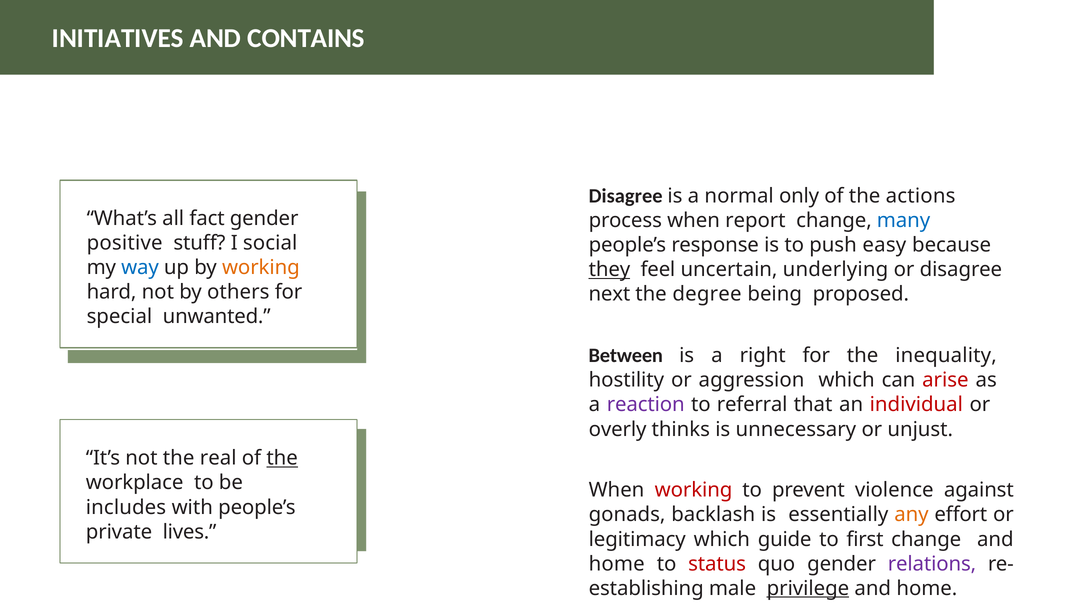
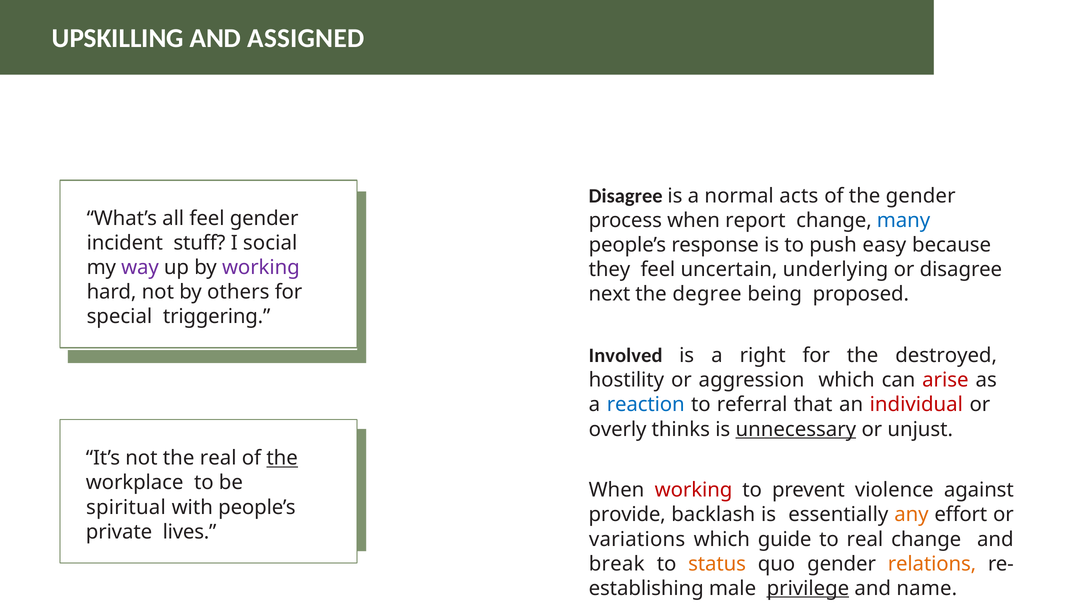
INITIATIVES: INITIATIVES -> UPSKILLING (118, 38)
CONTAINS: CONTAINS -> ASSIGNED (306, 38)
only: only -> acts (799, 196)
the actions: actions -> gender (921, 196)
all fact: fact -> feel (207, 218)
positive: positive -> incident (125, 243)
way colour: blue -> purple (140, 268)
working colour: orange -> purple (261, 268)
they underline: present -> none (609, 270)
unwanted: unwanted -> triggering (217, 317)
Between: Between -> Involved (626, 356)
inequality: inequality -> destroyed (946, 356)
reaction colour: purple -> blue (646, 405)
unnecessary underline: none -> present (796, 429)
includes: includes -> spiritual (126, 507)
gonads: gonads -> provide (627, 515)
legitimacy: legitimacy -> variations (637, 539)
to first: first -> real (865, 539)
home: home -> break (617, 564)
status colour: red -> orange (717, 564)
relations colour: purple -> orange (932, 564)
home: home -> name (927, 588)
